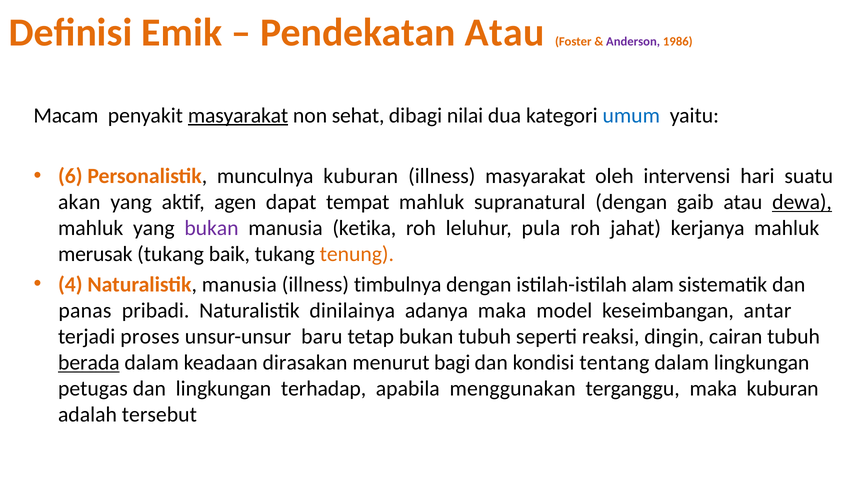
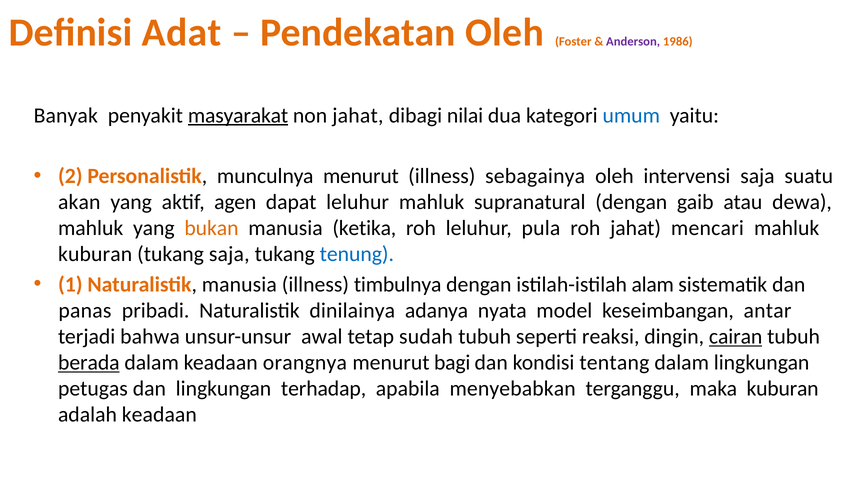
Emik: Emik -> Adat (182, 33)
Pendekatan Atau: Atau -> Oleh (505, 33)
Macam: Macam -> Banyak (66, 115)
non sehat: sehat -> jahat (358, 115)
6: 6 -> 2 (70, 176)
munculnya kuburan: kuburan -> menurut (361, 176)
illness masyarakat: masyarakat -> sebagainya (535, 176)
intervensi hari: hari -> saja (757, 176)
dapat tempat: tempat -> leluhur (358, 202)
dewa underline: present -> none (802, 202)
bukan colour: purple -> orange (212, 228)
kerjanya: kerjanya -> mencari (707, 228)
merusak: merusak -> kuburan (95, 254)
tukang baik: baik -> saja (229, 254)
tenung colour: orange -> blue (357, 254)
4: 4 -> 1 (70, 285)
adanya maka: maka -> nyata (502, 311)
proses: proses -> bahwa (150, 337)
baru: baru -> awal (322, 337)
tetap bukan: bukan -> sudah (426, 337)
cairan underline: none -> present (736, 337)
dirasakan: dirasakan -> orangnya (305, 363)
menggunakan: menggunakan -> menyebabkan (513, 389)
adalah tersebut: tersebut -> keadaan (159, 415)
